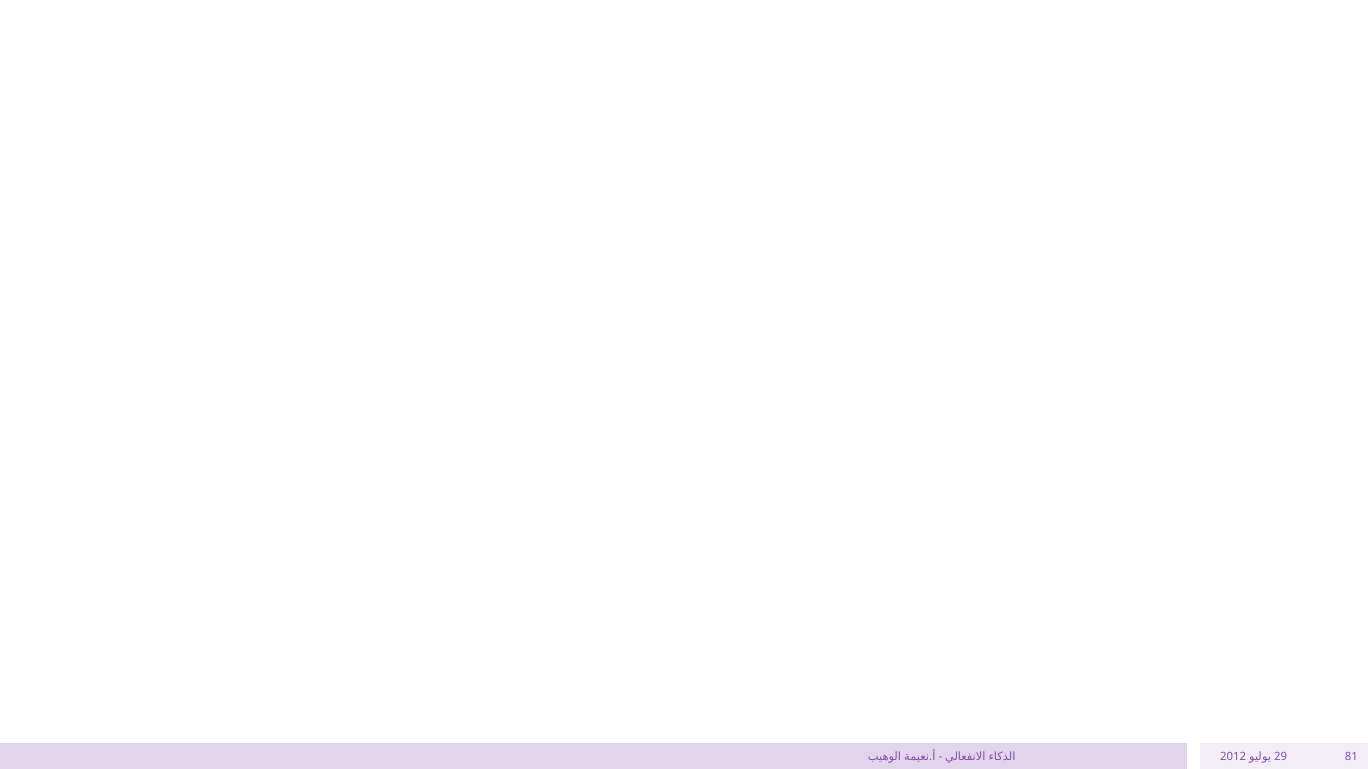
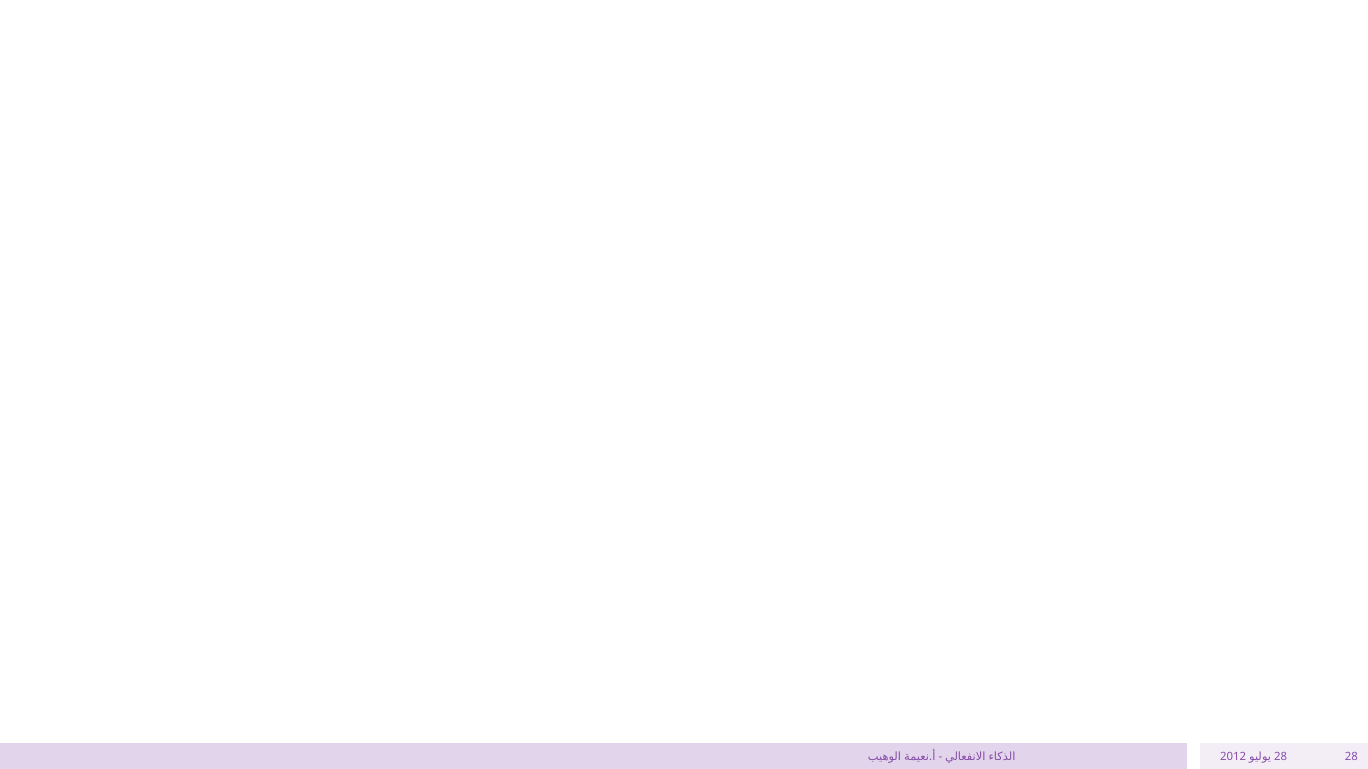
29: 29 -> 28 (1281, 757)
2012 81: 81 -> 28 (1351, 757)
